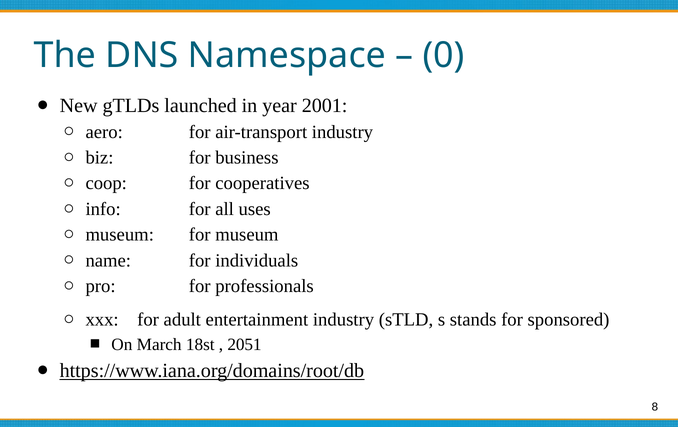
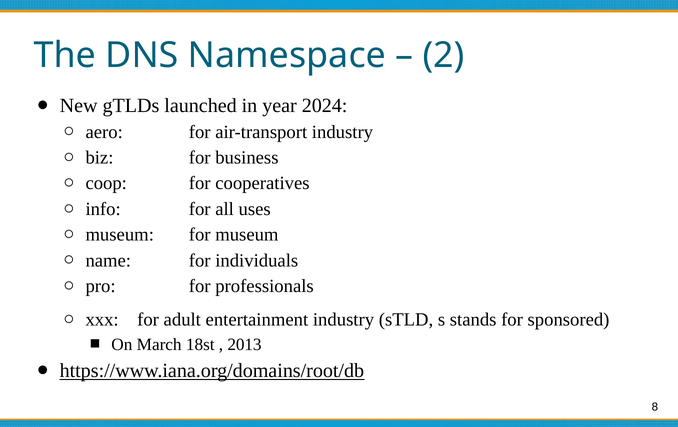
0: 0 -> 2 (444, 55)
2001: 2001 -> 2024 (325, 105)
2051: 2051 -> 2013 (244, 344)
